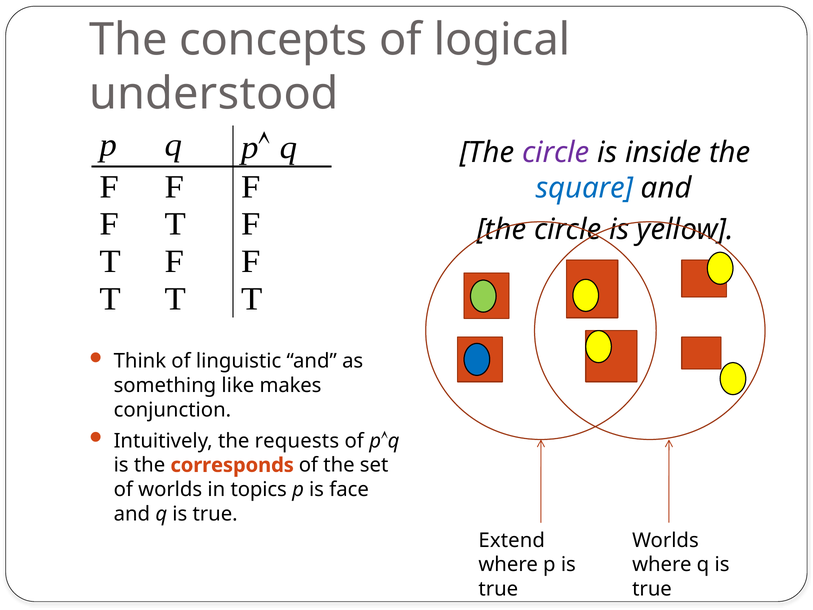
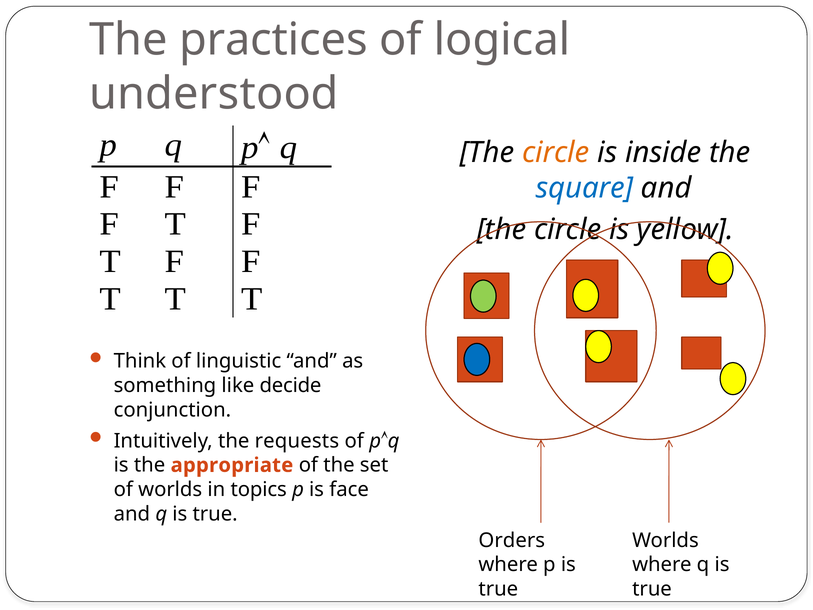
concepts: concepts -> practices (274, 40)
circle colour: purple -> orange (556, 152)
makes: makes -> decide (290, 385)
corresponds: corresponds -> appropriate (232, 465)
Extend: Extend -> Orders (512, 540)
